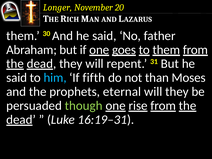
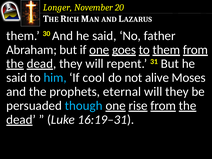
fifth: fifth -> cool (94, 78)
than: than -> alive (157, 78)
though colour: light green -> light blue (84, 106)
